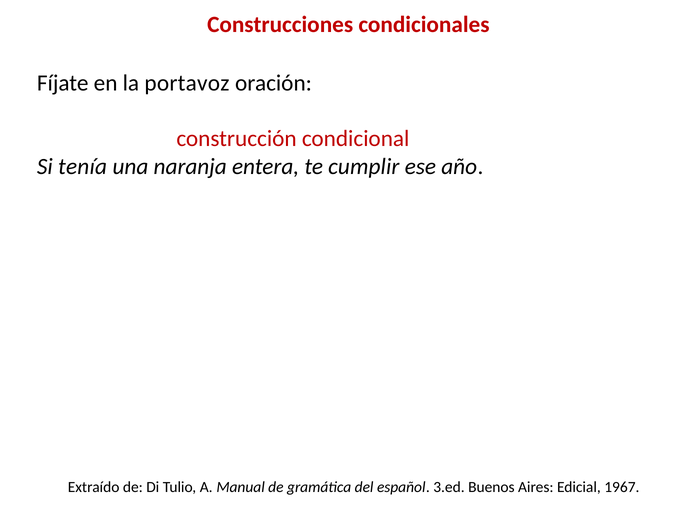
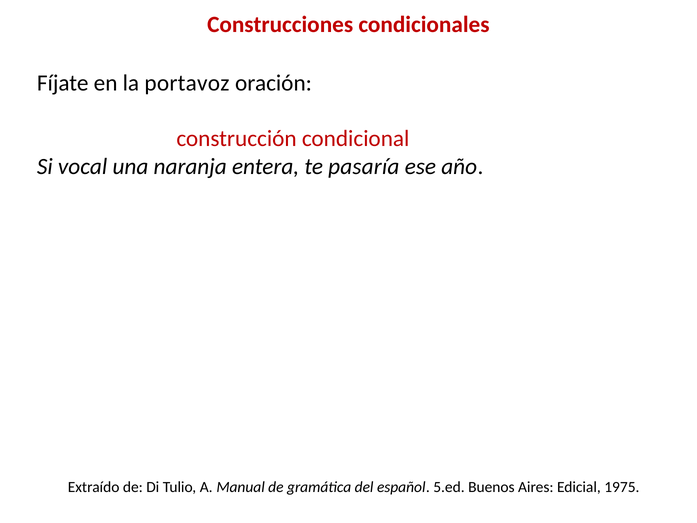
tenía: tenía -> vocal (83, 167)
cumplir: cumplir -> pasaría (364, 167)
3.ed: 3.ed -> 5.ed (449, 487)
1967: 1967 -> 1975 (622, 487)
